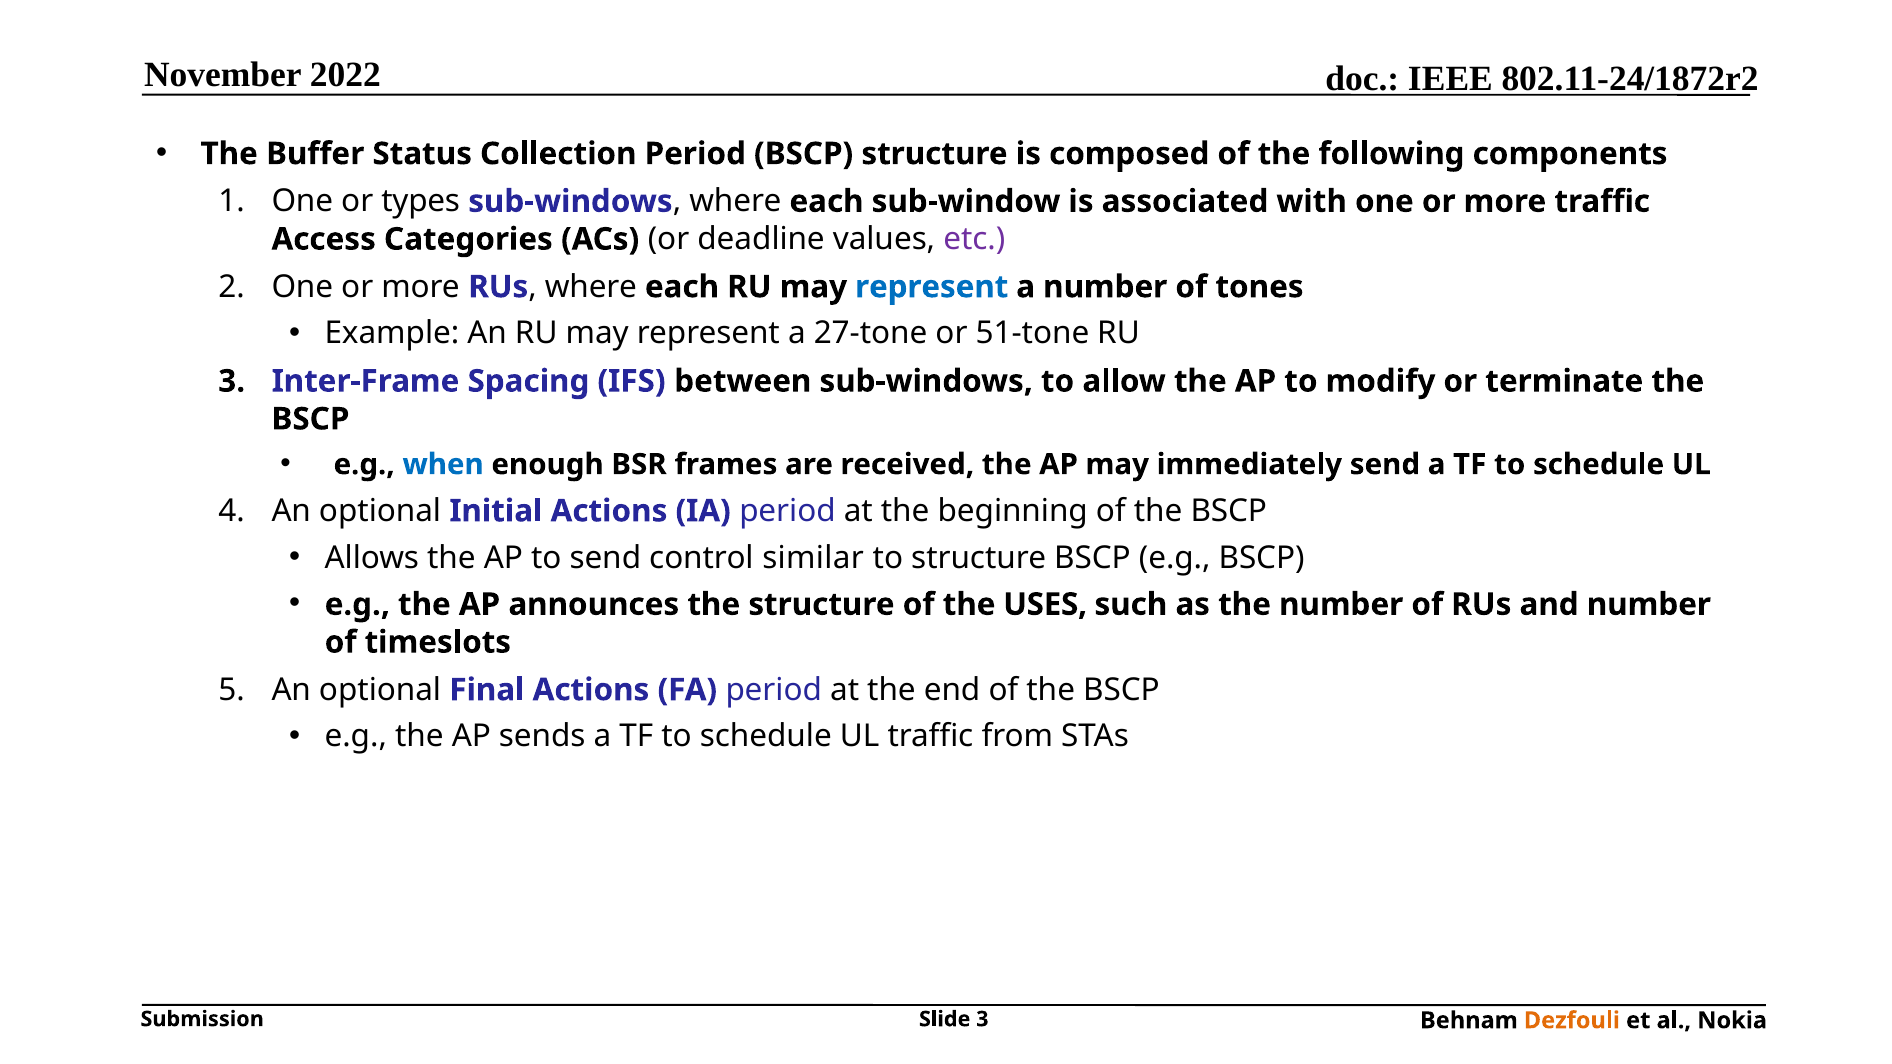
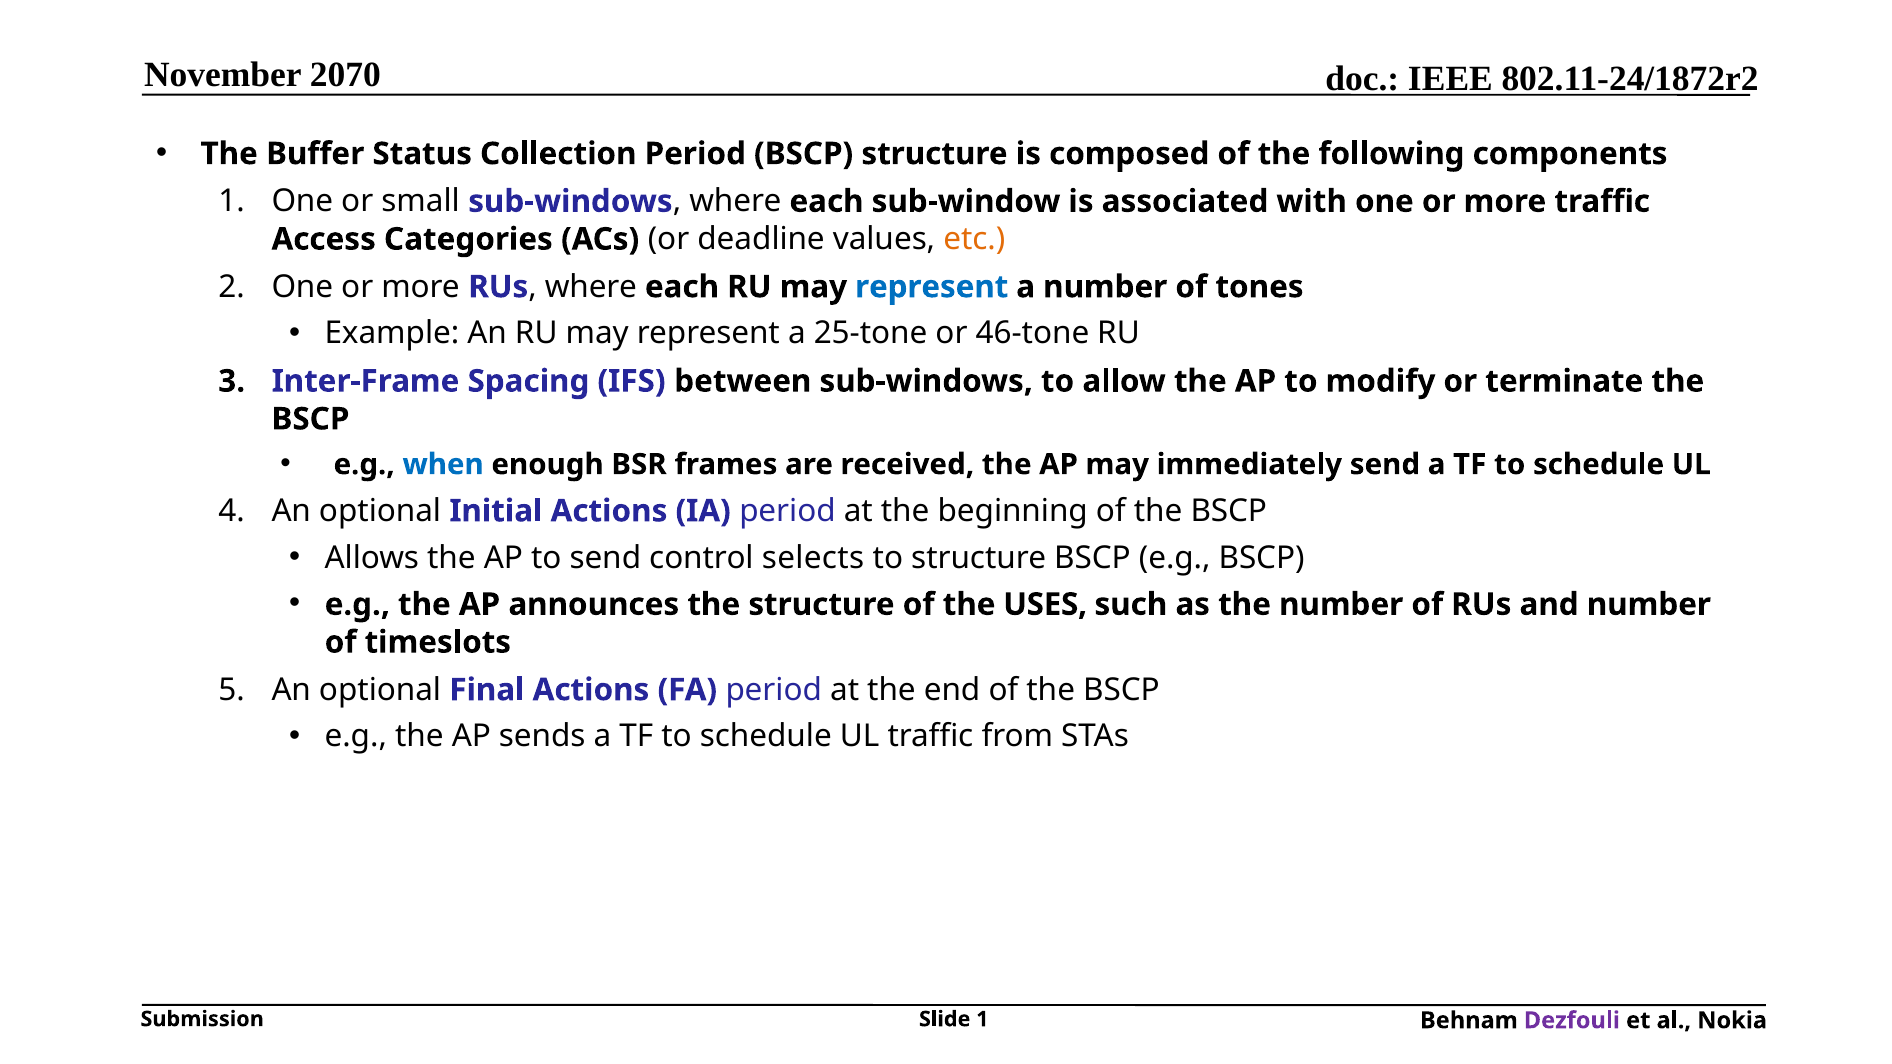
2022: 2022 -> 2070 (345, 75)
types: types -> small (421, 202)
etc colour: purple -> orange (974, 239)
27-tone: 27-tone -> 25-tone (871, 334)
51-tone: 51-tone -> 46-tone (1032, 334)
similar: similar -> selects (813, 558)
Slide 3: 3 -> 1 (982, 1019)
Dezfouli colour: orange -> purple (1572, 1021)
